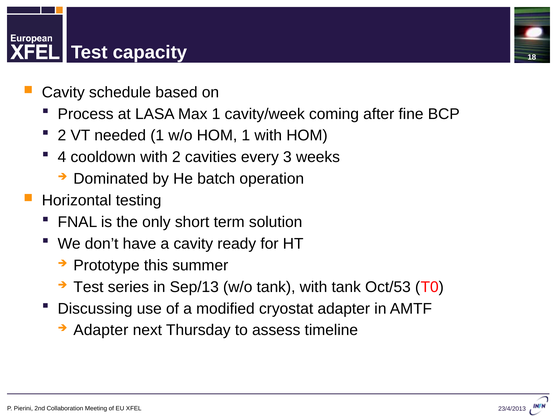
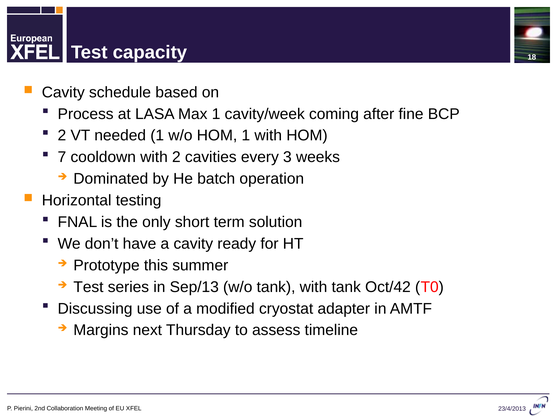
4: 4 -> 7 (62, 157)
Oct/53: Oct/53 -> Oct/42 (388, 287)
Adapter: Adapter -> Margins (101, 331)
